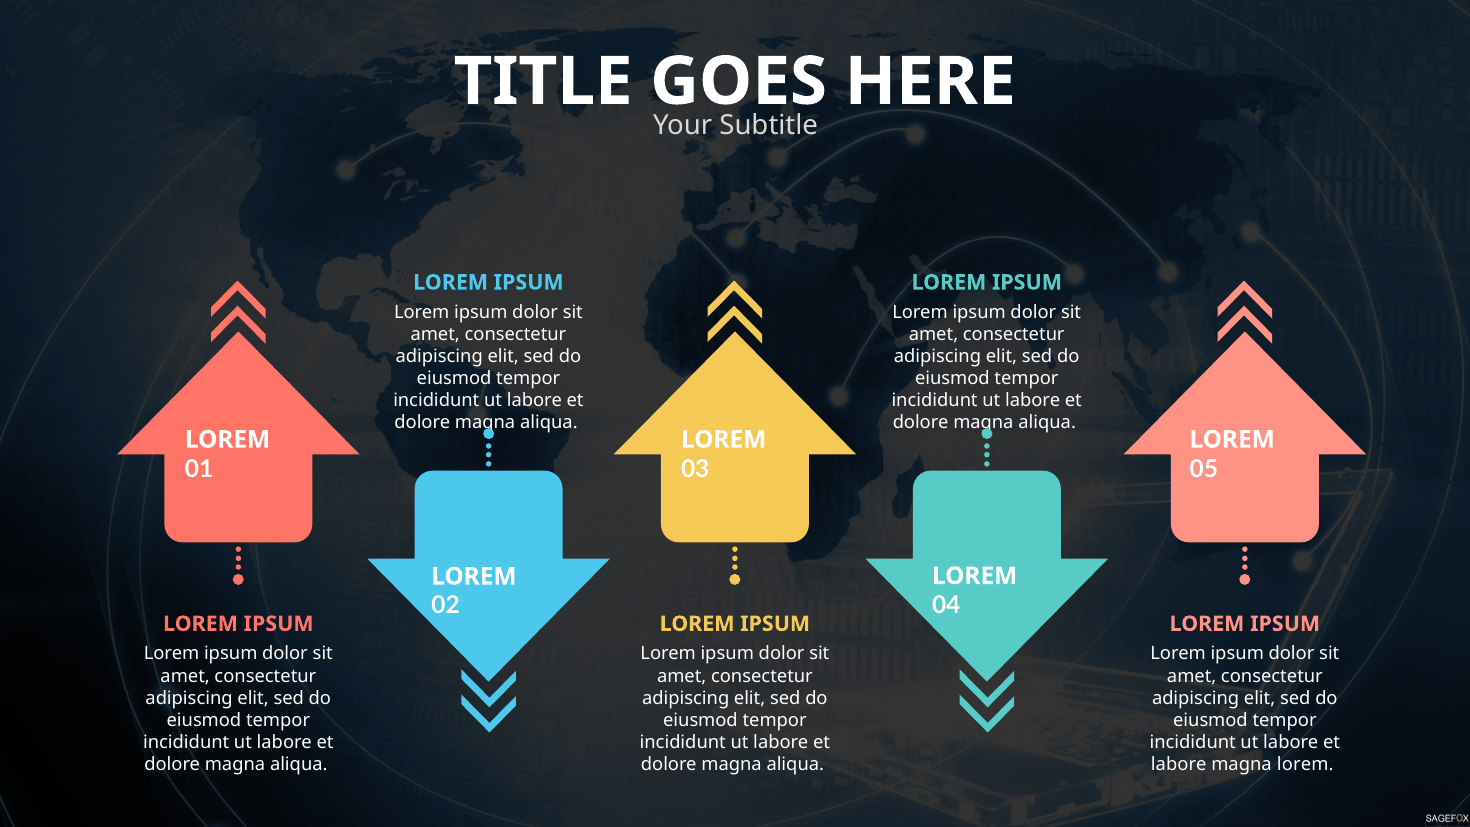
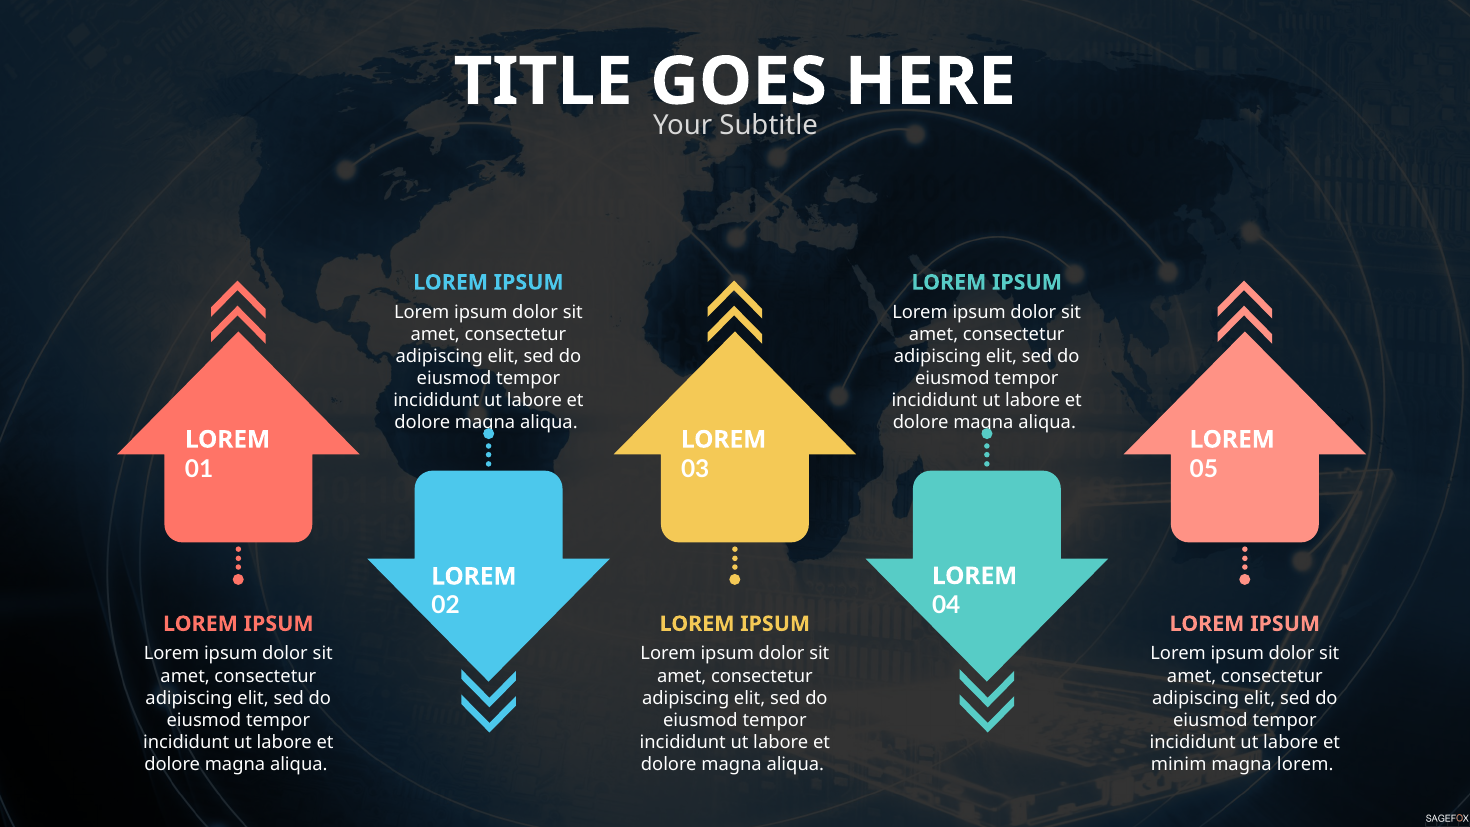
labore: labore -> minim (1179, 764)
